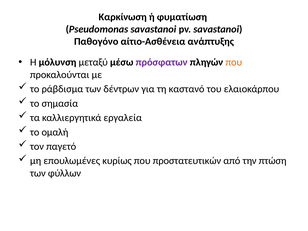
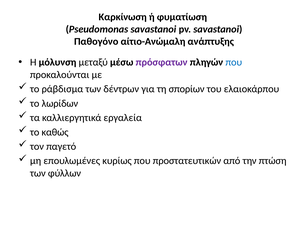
αίτιο-Ασθένεια: αίτιο-Ασθένεια -> αίτιο-Ανώμαλη (153, 42)
που colour: orange -> blue (234, 62)
καστανό: καστανό -> σπορίων (187, 89)
σημασία: σημασία -> λωρίδων (60, 103)
ομαλή: ομαλή -> καθώς (55, 132)
